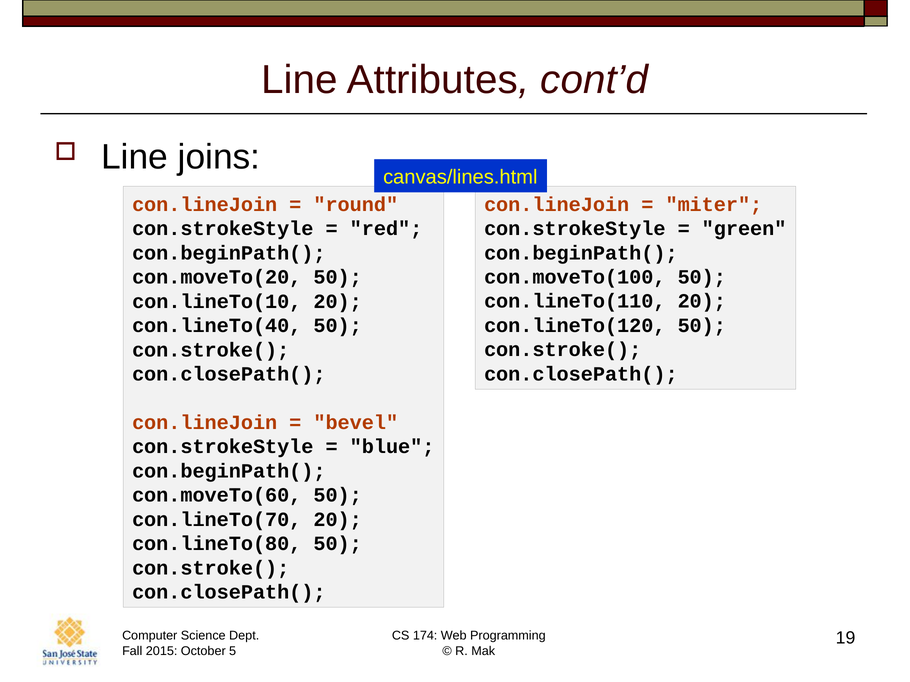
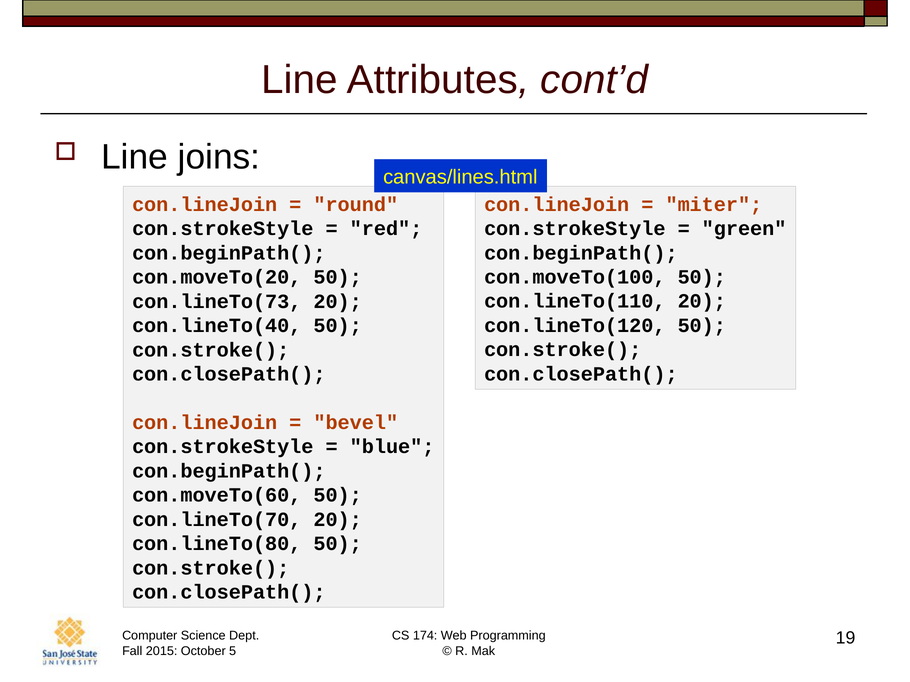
con.lineTo(10: con.lineTo(10 -> con.lineTo(73 (217, 302)
